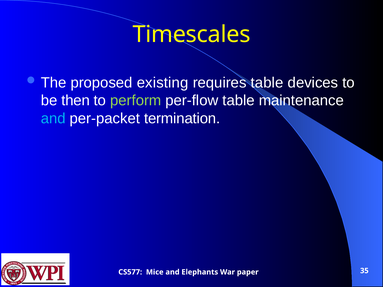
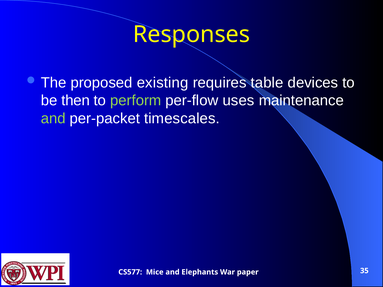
Timescales: Timescales -> Responses (191, 34)
per-flow table: table -> uses (238, 101)
and colour: light blue -> light green (53, 118)
termination: termination -> timescales (182, 118)
